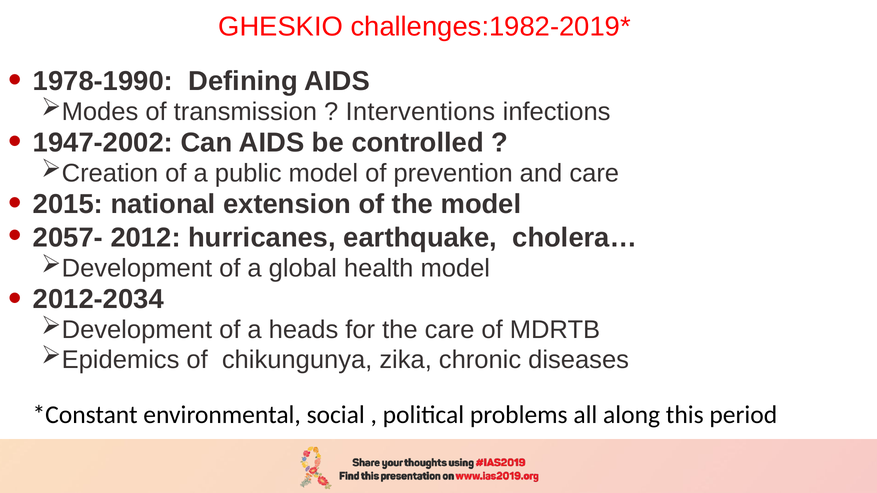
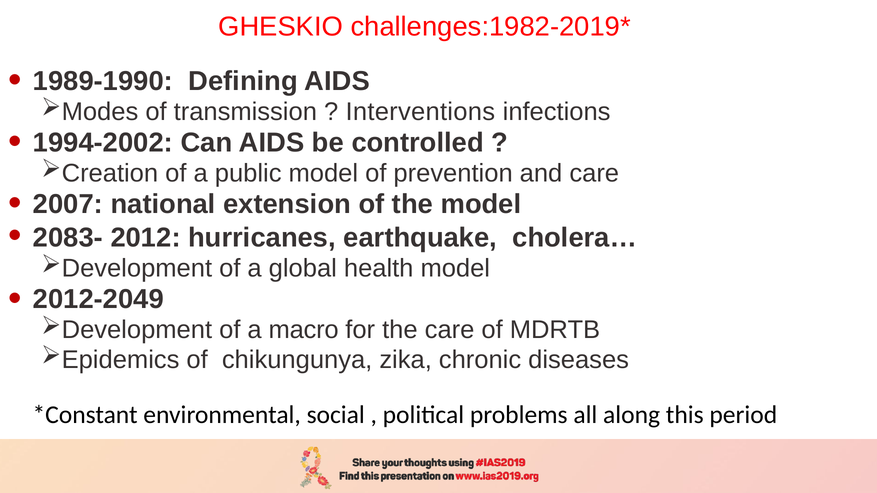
1978-1990: 1978-1990 -> 1989-1990 (103, 81)
1947-2002: 1947-2002 -> 1994-2002 (103, 143)
2015: 2015 -> 2007 (68, 204)
2057-: 2057- -> 2083- (68, 238)
2012-2034: 2012-2034 -> 2012-2049 (98, 300)
heads: heads -> macro (304, 330)
